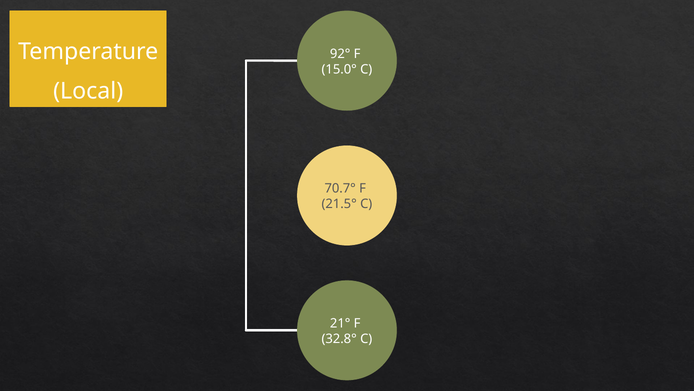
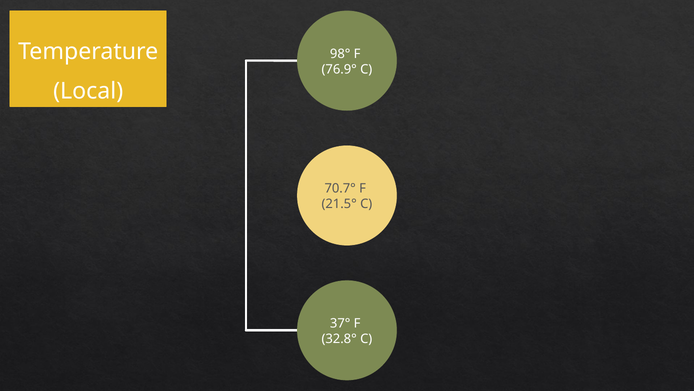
92°: 92° -> 98° (340, 54)
15.0°: 15.0° -> 76.9° (339, 69)
21°: 21° -> 37° (340, 323)
